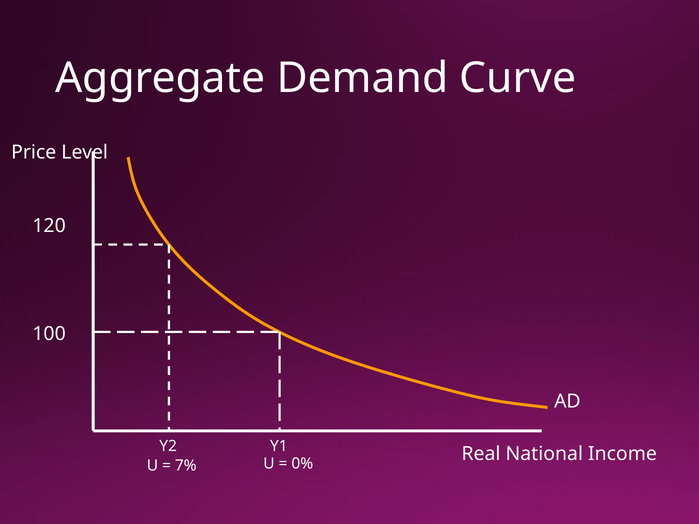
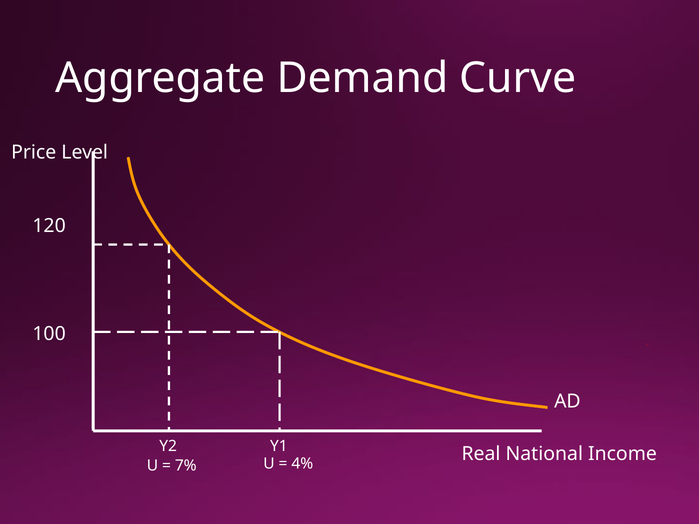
0%: 0% -> 4% (302, 464)
